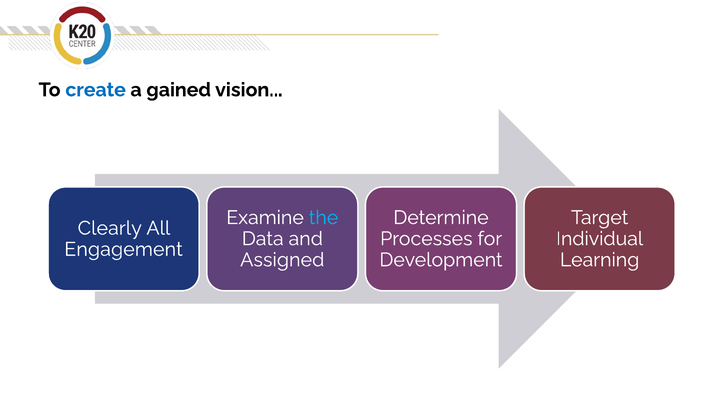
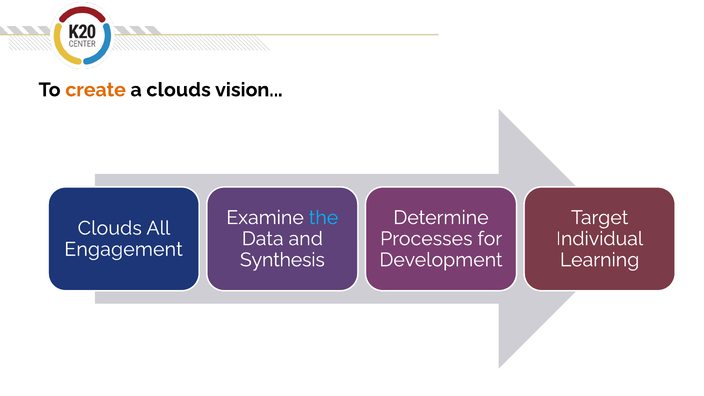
create colour: blue -> orange (96, 90)
a gained: gained -> clouds (179, 90)
Clearly: Clearly -> Clouds (110, 228)
Assigned: Assigned -> Synthesis (282, 260)
